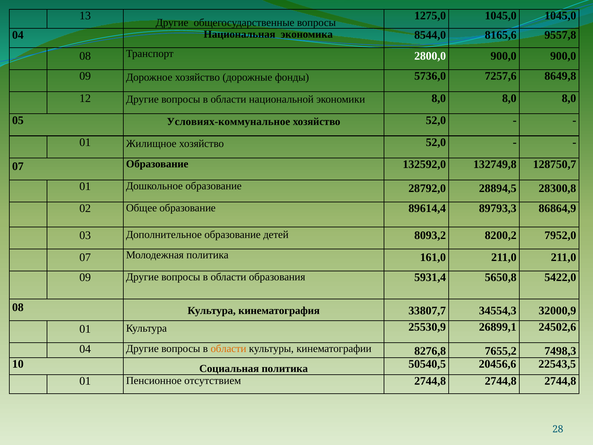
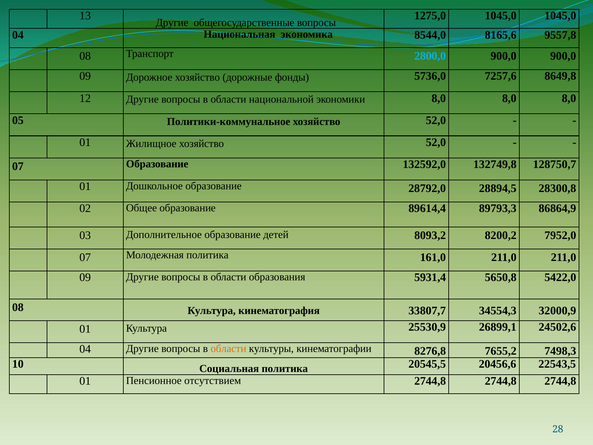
2800,0 colour: white -> light blue (430, 56)
Условиях-коммунальное: Условиях-коммунальное -> Политики-коммунальное (229, 121)
50540,5: 50540,5 -> 20545,5 (427, 364)
